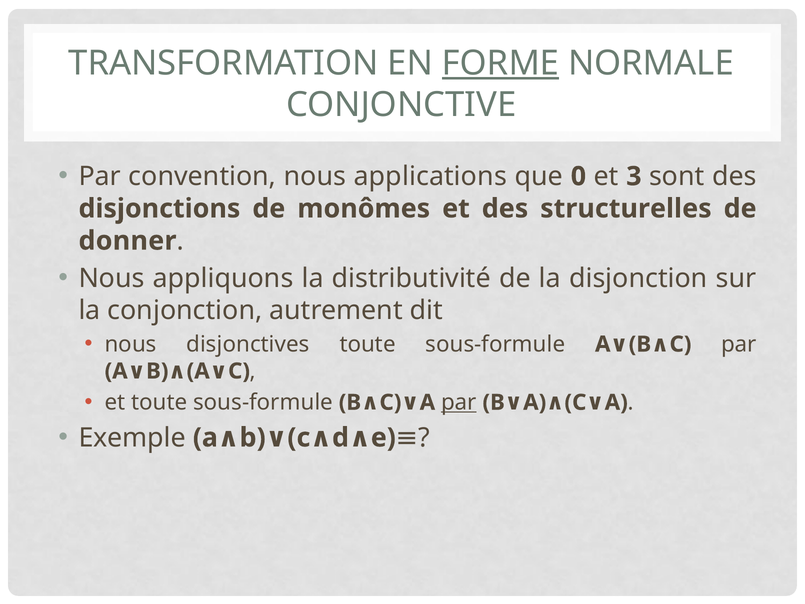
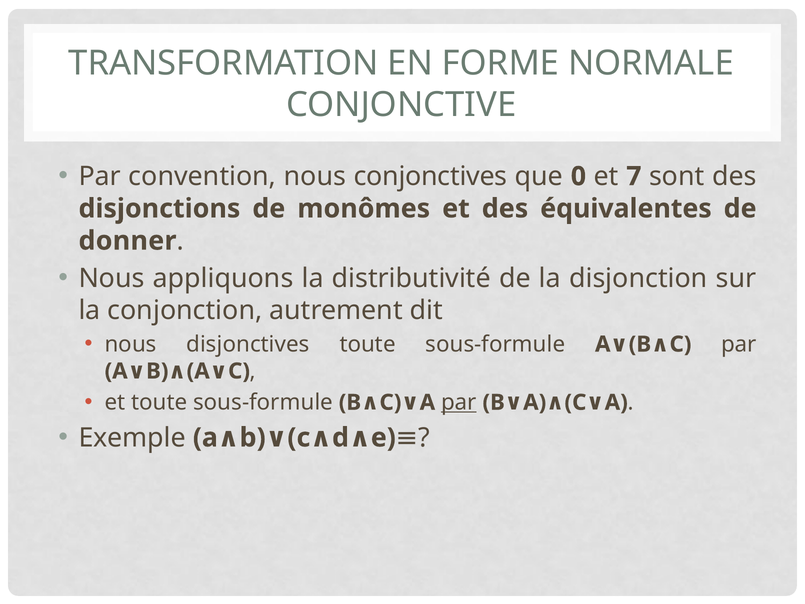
FORME underline: present -> none (501, 63)
applications: applications -> conjonctives (430, 176)
3: 3 -> 7 (634, 176)
structurelles: structurelles -> équivalentes (626, 208)
